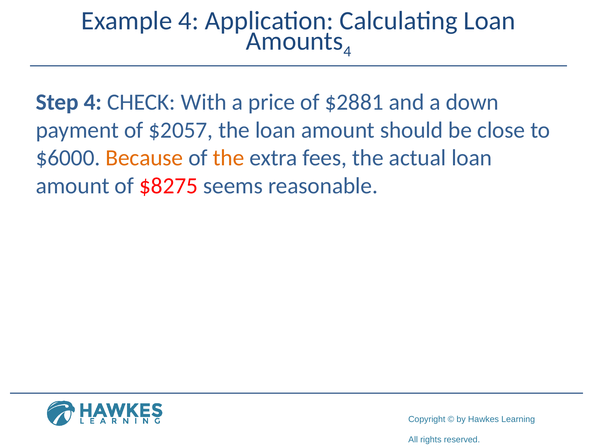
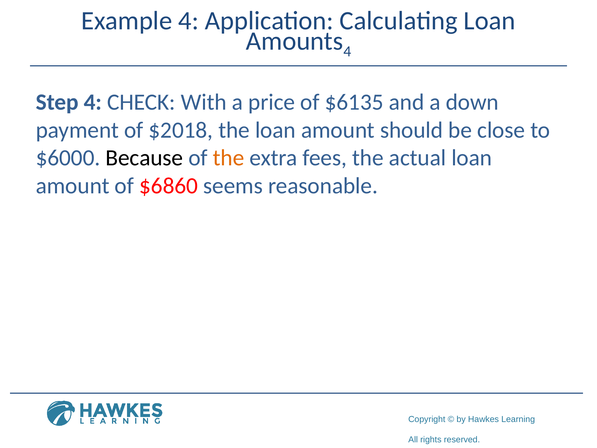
$2881: $2881 -> $6135 (354, 102)
$2057: $2057 -> $2018 (181, 130)
Because colour: orange -> black (144, 158)
$8275: $8275 -> $6860 (169, 186)
